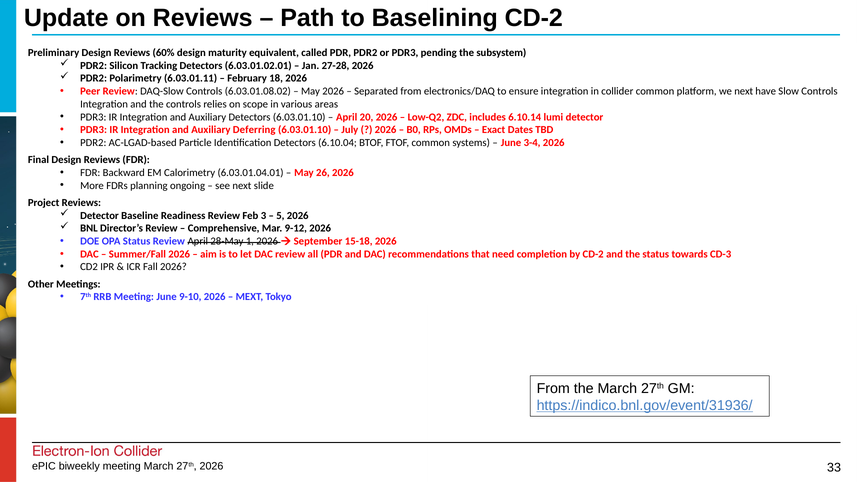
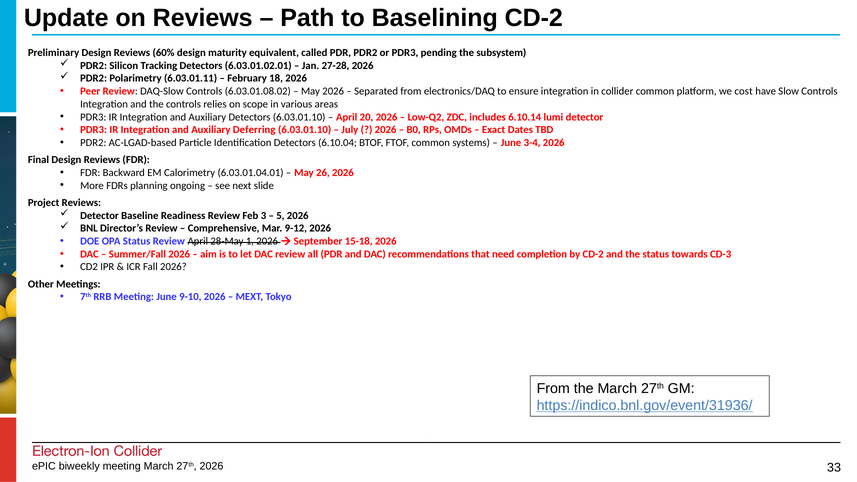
we next: next -> cost (744, 91)
